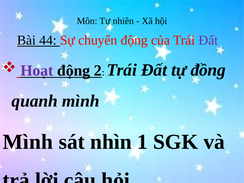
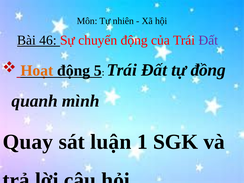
44: 44 -> 46 (48, 40)
Hoạt colour: purple -> orange (37, 70)
2: 2 -> 5 (98, 70)
Mình: Mình -> Quay (28, 142)
nhìn: nhìn -> luận (111, 142)
